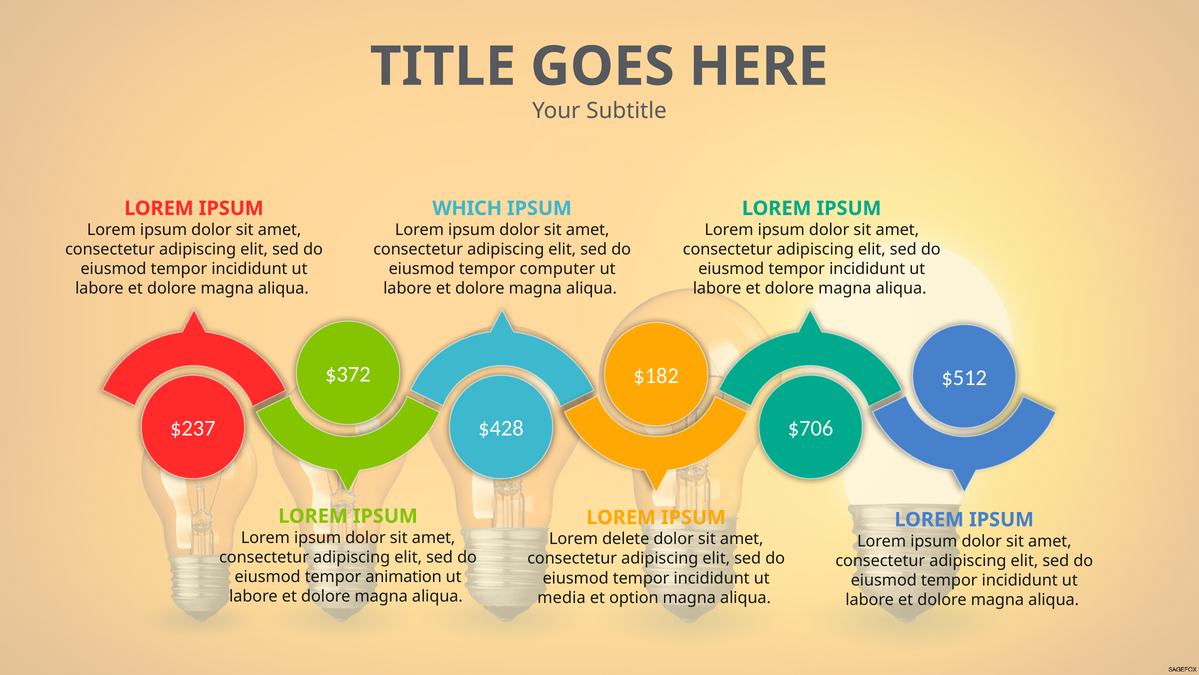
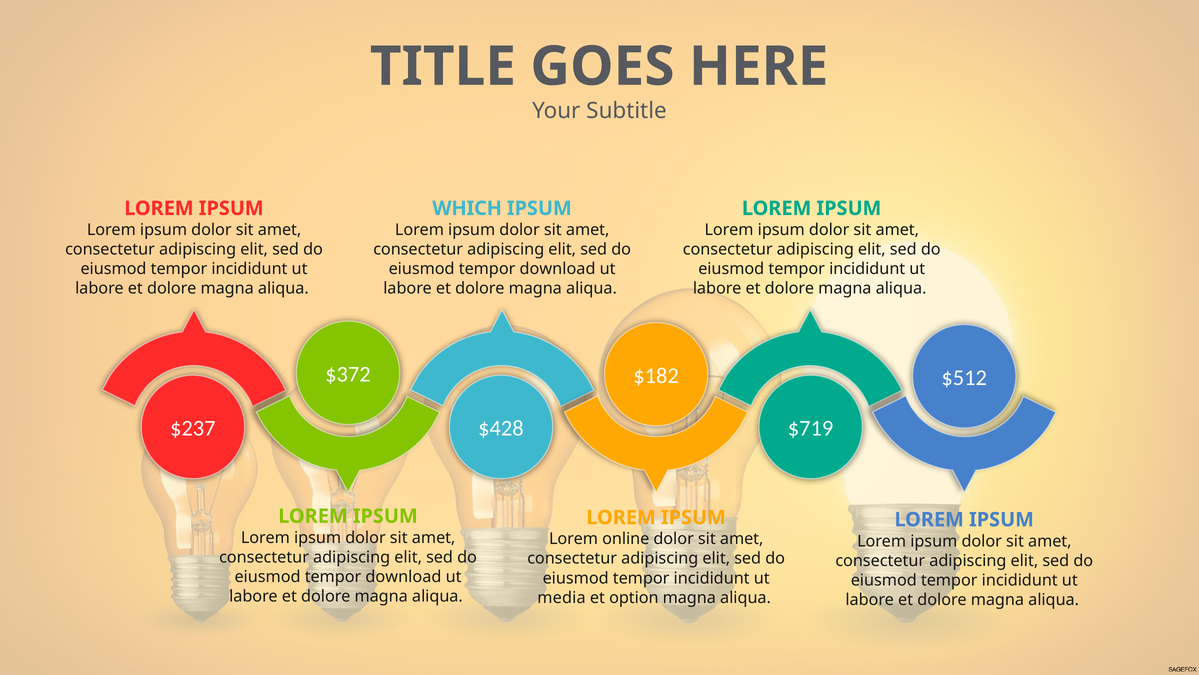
computer: computer -> download (558, 269)
$706: $706 -> $719 (811, 428)
delete: delete -> online (626, 539)
animation: animation -> download (403, 576)
